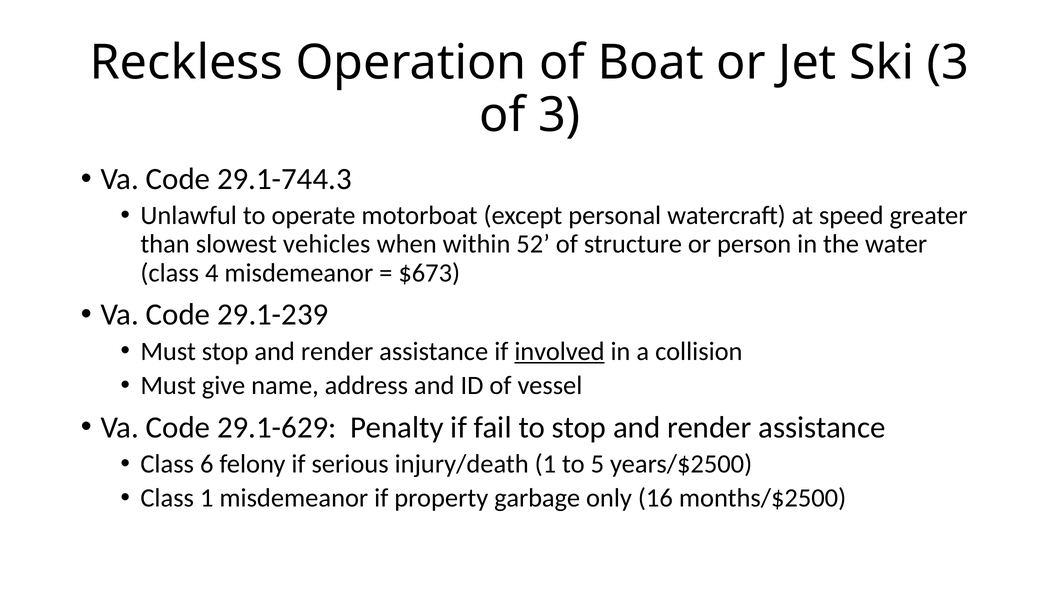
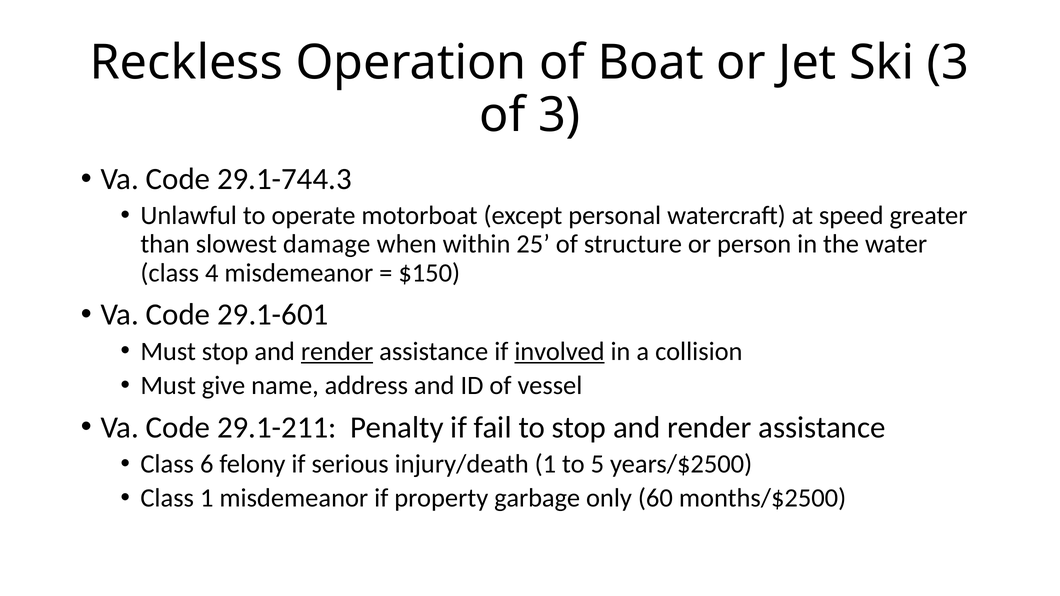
vehicles: vehicles -> damage (327, 244)
52: 52 -> 25 (533, 244)
$673: $673 -> $150 (429, 273)
29.1-239: 29.1-239 -> 29.1-601 (273, 315)
render underline: none -> present (337, 351)
29.1-629: 29.1-629 -> 29.1-211 (277, 427)
16: 16 -> 60 (655, 498)
